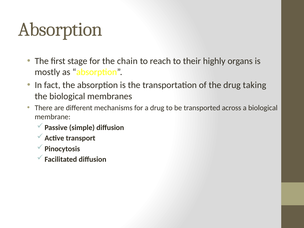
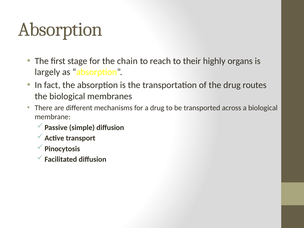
mostly: mostly -> largely (47, 72)
taking: taking -> routes (255, 85)
